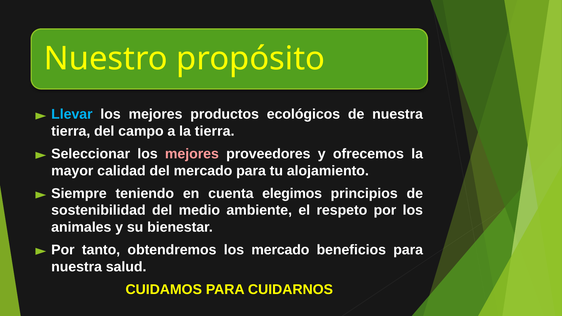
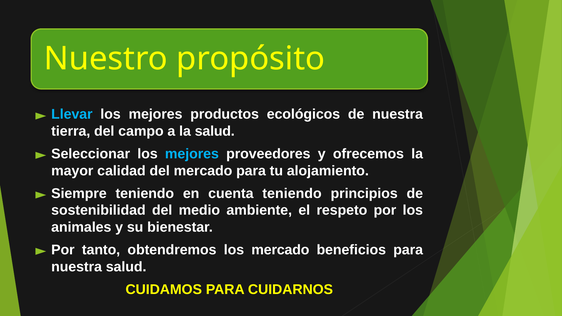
la tierra: tierra -> salud (215, 131)
mejores colour: pink -> light blue (192, 154)
cuenta elegimos: elegimos -> teniendo (292, 194)
